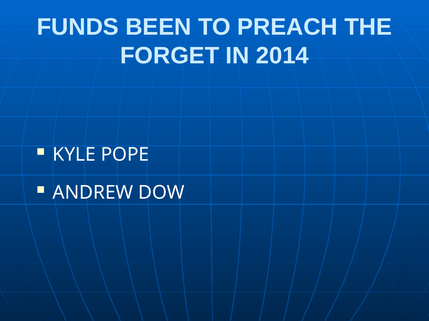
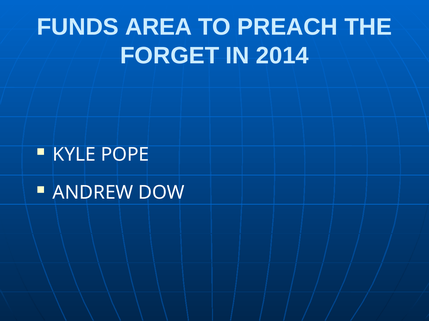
BEEN: BEEN -> AREA (159, 27)
